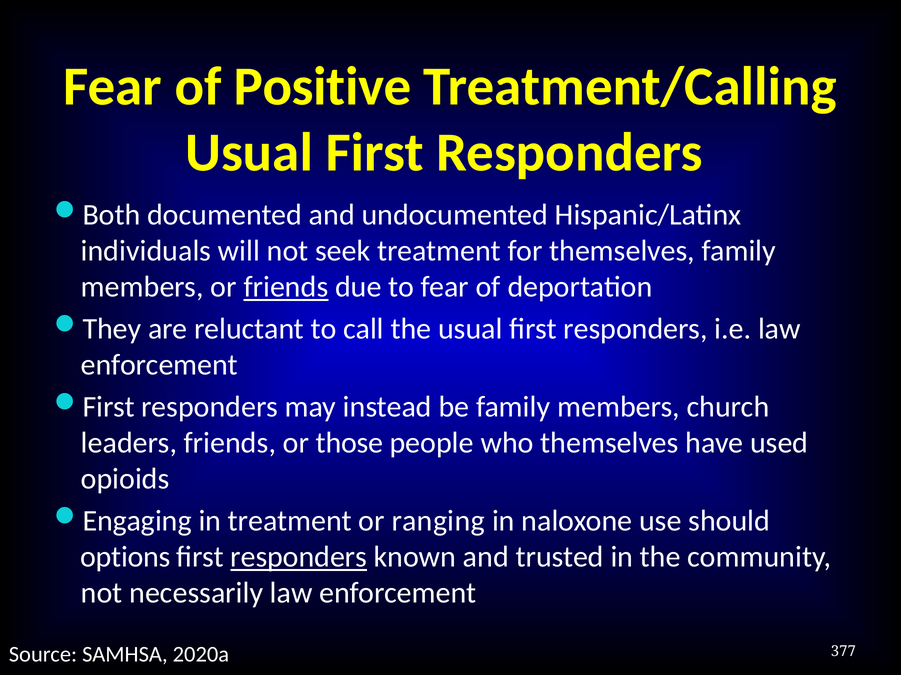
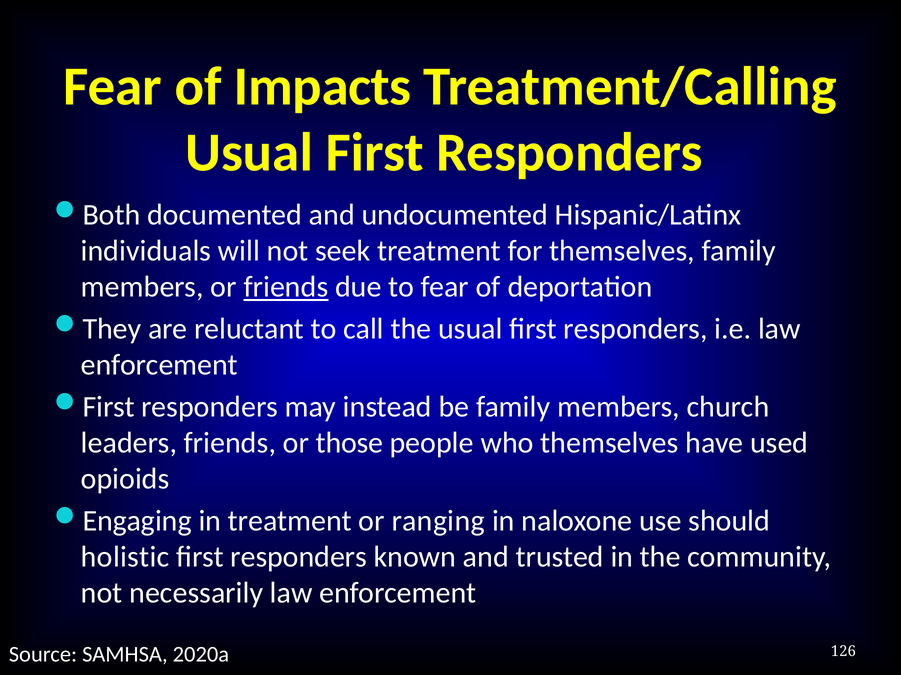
Positive: Positive -> Impacts (323, 87)
options: options -> holistic (125, 558)
responders underline: present -> none (299, 558)
377: 377 -> 126 (843, 652)
